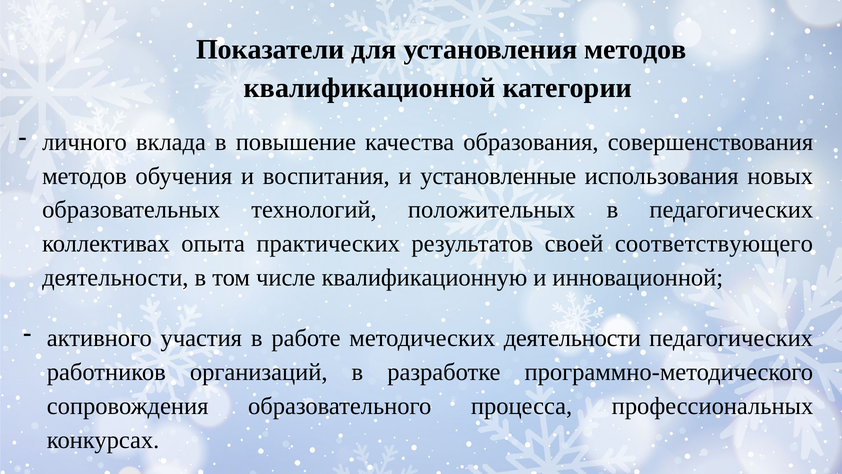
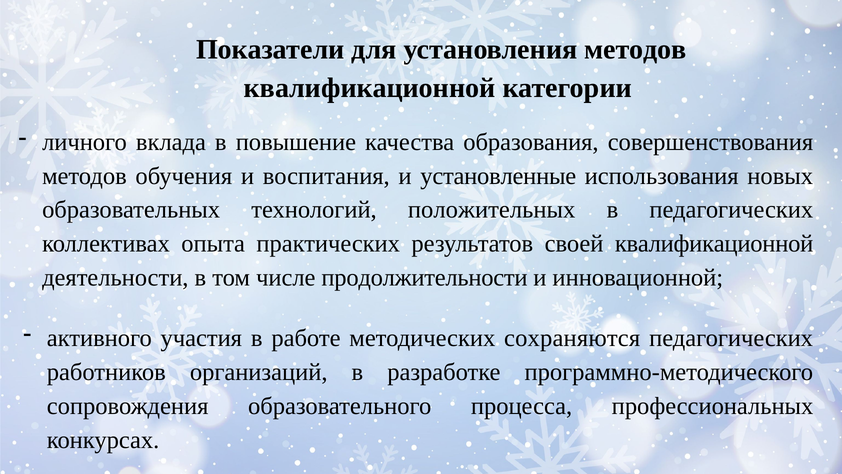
своей соответствующего: соответствующего -> квалификационной (714, 244)
квалификационную: квалификационную -> продолжительности (425, 277)
методических деятельности: деятельности -> сохраняются (572, 338)
